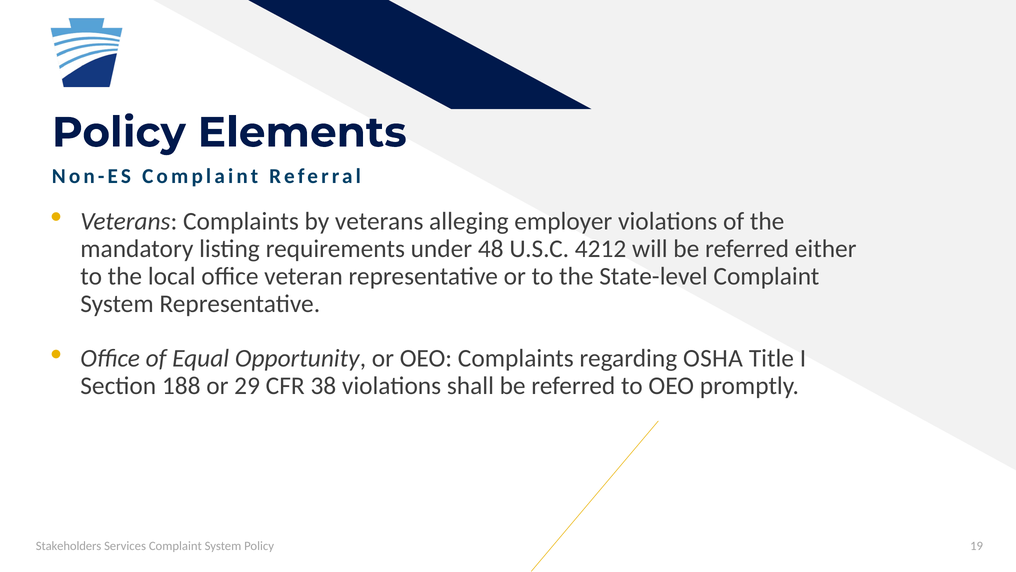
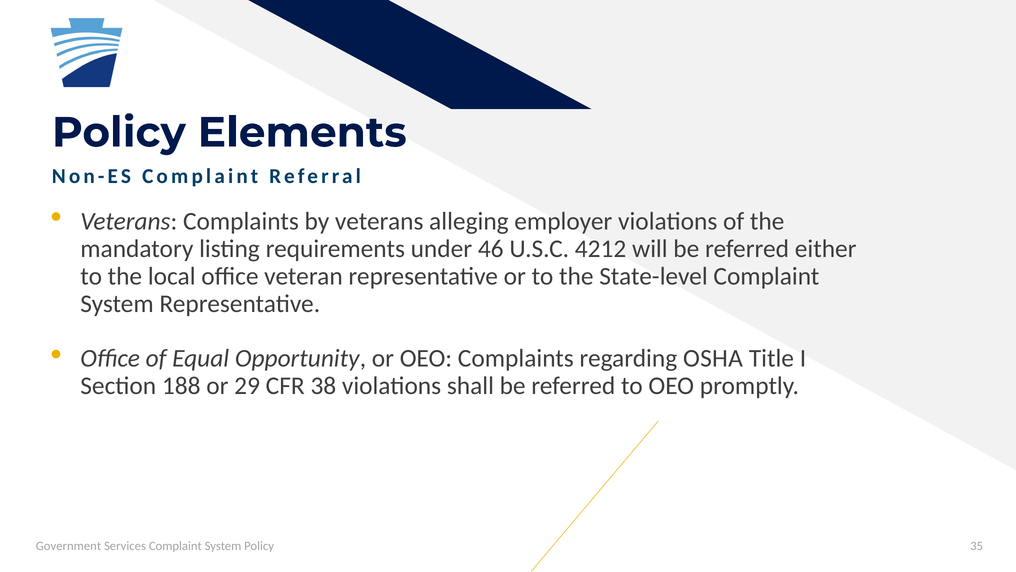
48: 48 -> 46 (491, 249)
Stakeholders: Stakeholders -> Government (68, 546)
19: 19 -> 35 (977, 546)
